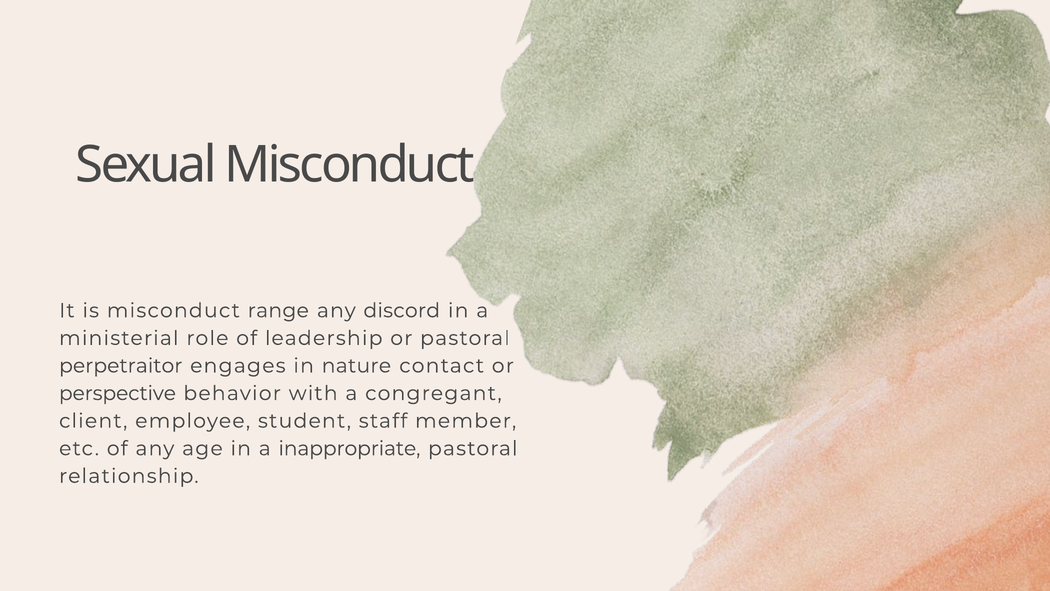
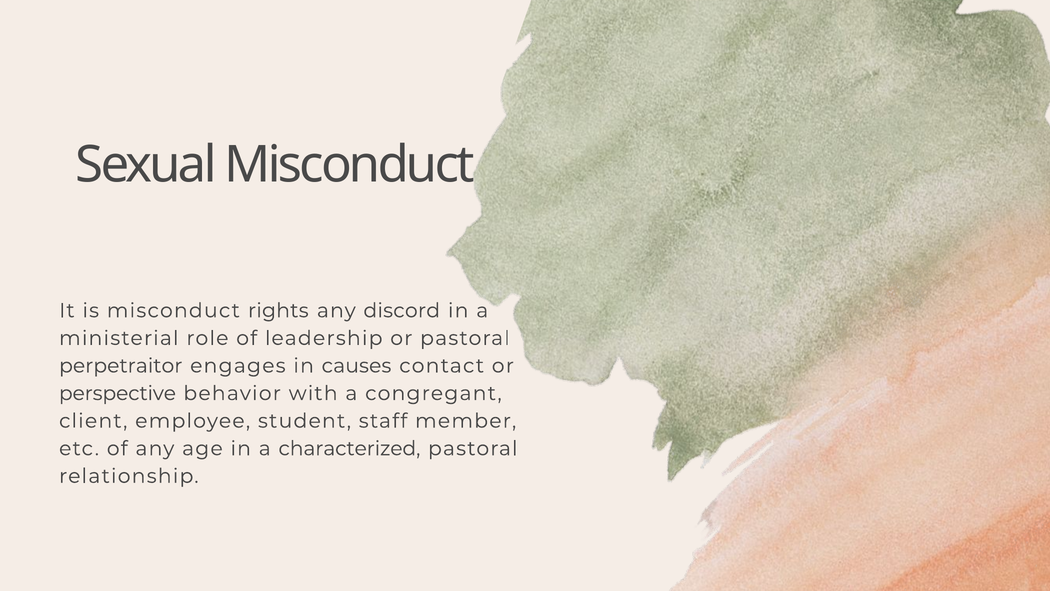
range: range -> rights (278, 310)
nature: nature -> causes (356, 366)
inappropriate: inappropriate -> characterized (349, 448)
